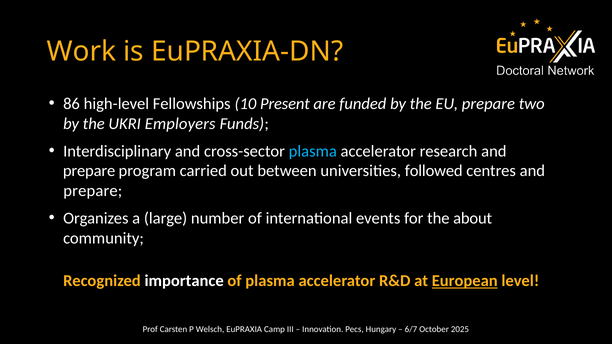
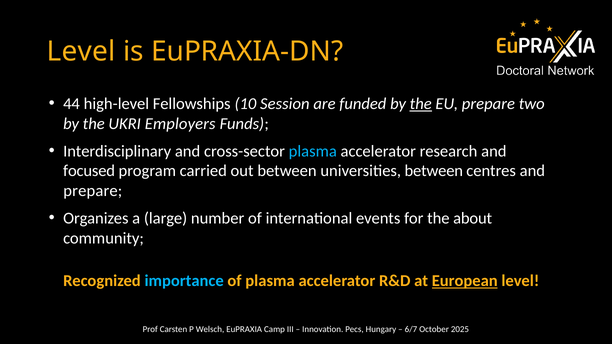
Work: Work -> Level (81, 51)
86: 86 -> 44 (72, 104)
Present: Present -> Session (285, 104)
the underline: none -> present (421, 104)
prepare: prepare -> focused (89, 171)
universities followed: followed -> between (434, 171)
importance colour: white -> light blue (184, 281)
